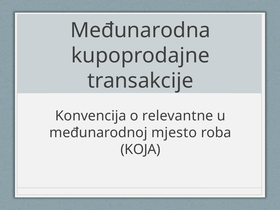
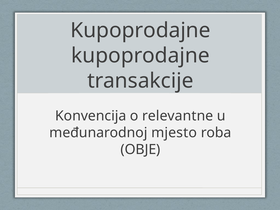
Međunarodna: Međunarodna -> Kupoprodajne (140, 30)
KOJA: KOJA -> OBJE (140, 149)
